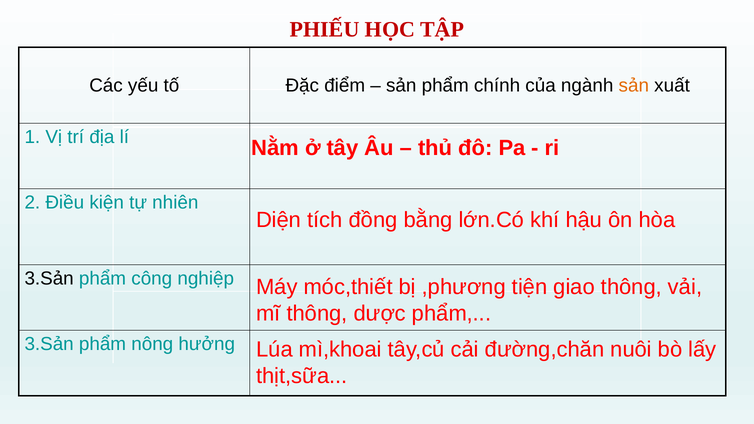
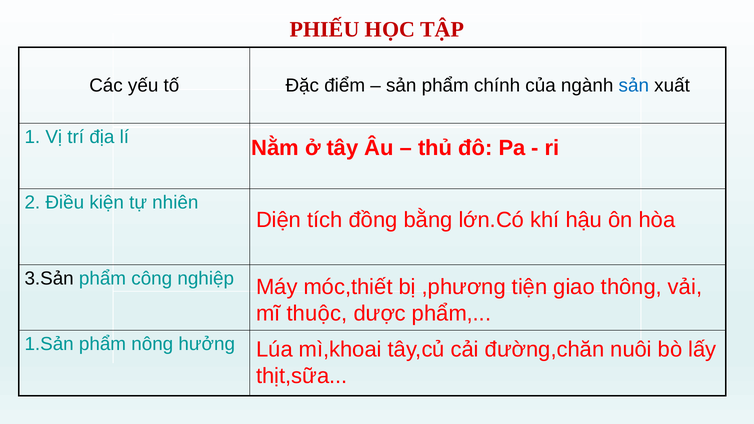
sản colour: orange -> blue (634, 86)
mĩ thông: thông -> thuộc (317, 314)
3.Sản: 3.Sản -> 1.Sản (49, 344)
